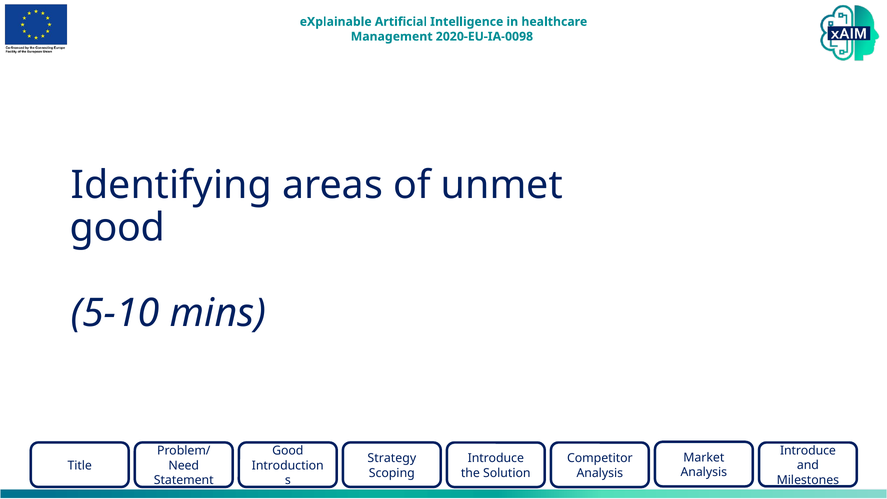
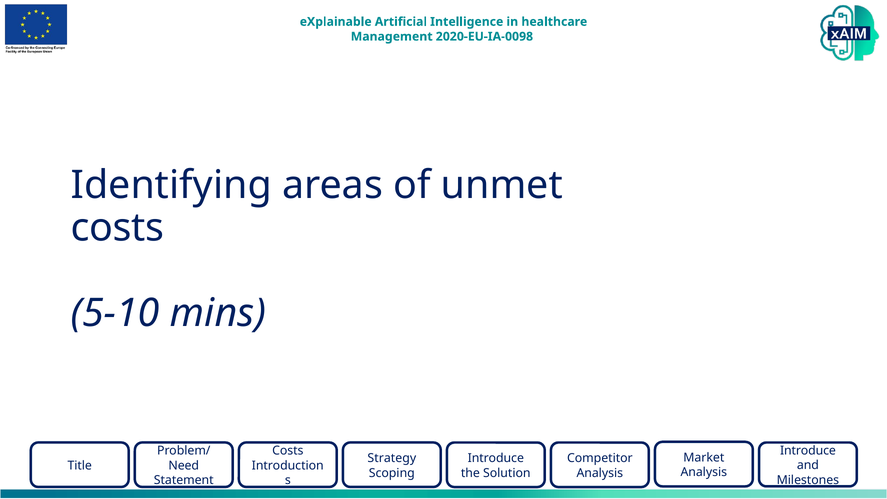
good: good -> costs (117, 228)
Good: Good -> Costs (288, 451)
